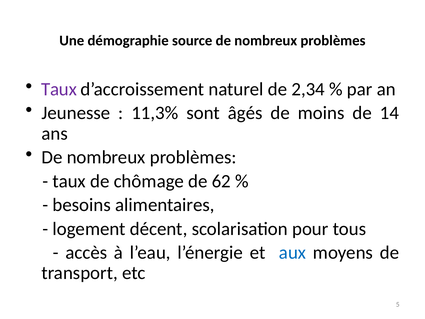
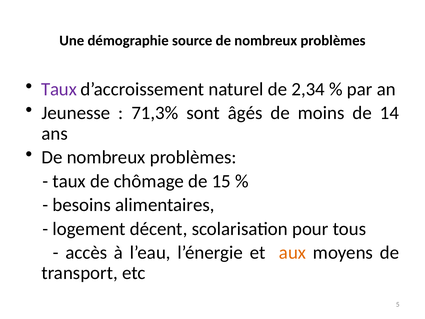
11,3%: 11,3% -> 71,3% (155, 113)
62: 62 -> 15 (221, 181)
aux colour: blue -> orange (293, 252)
